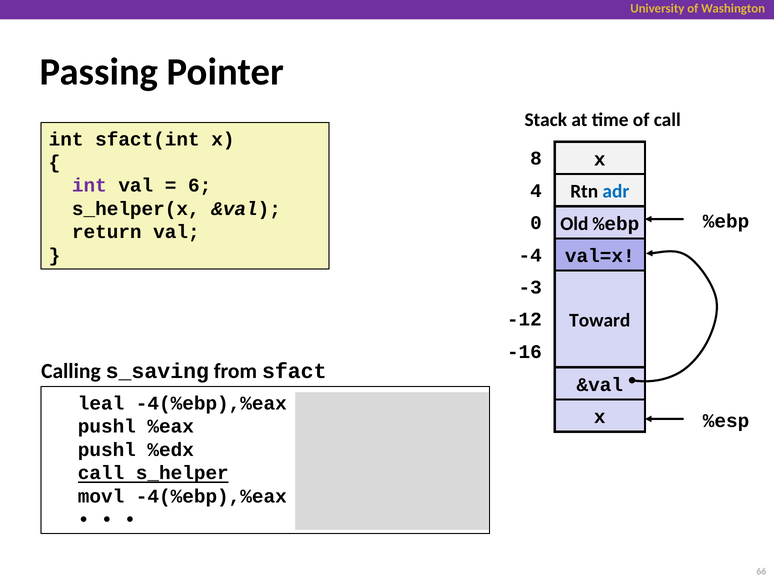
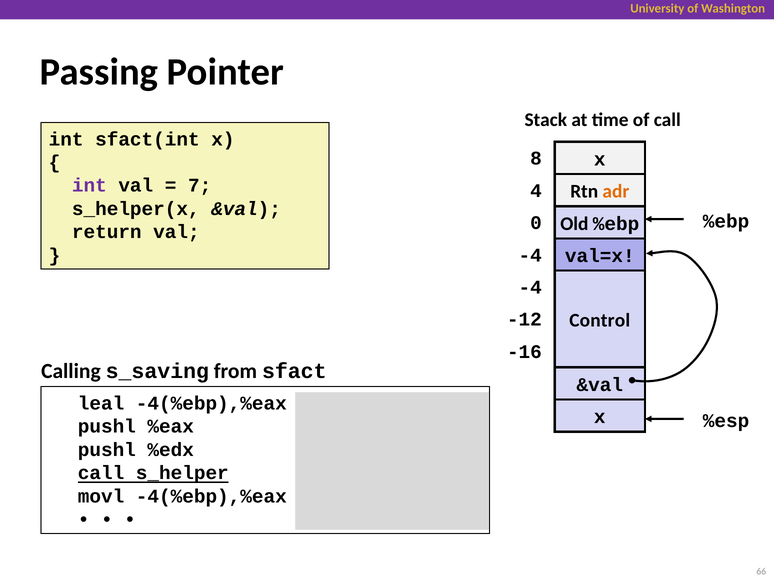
6: 6 -> 7 (200, 186)
adr colour: blue -> orange (616, 192)
-3: -3 -> -4 (530, 288)
Toward: Toward -> Control (600, 321)
